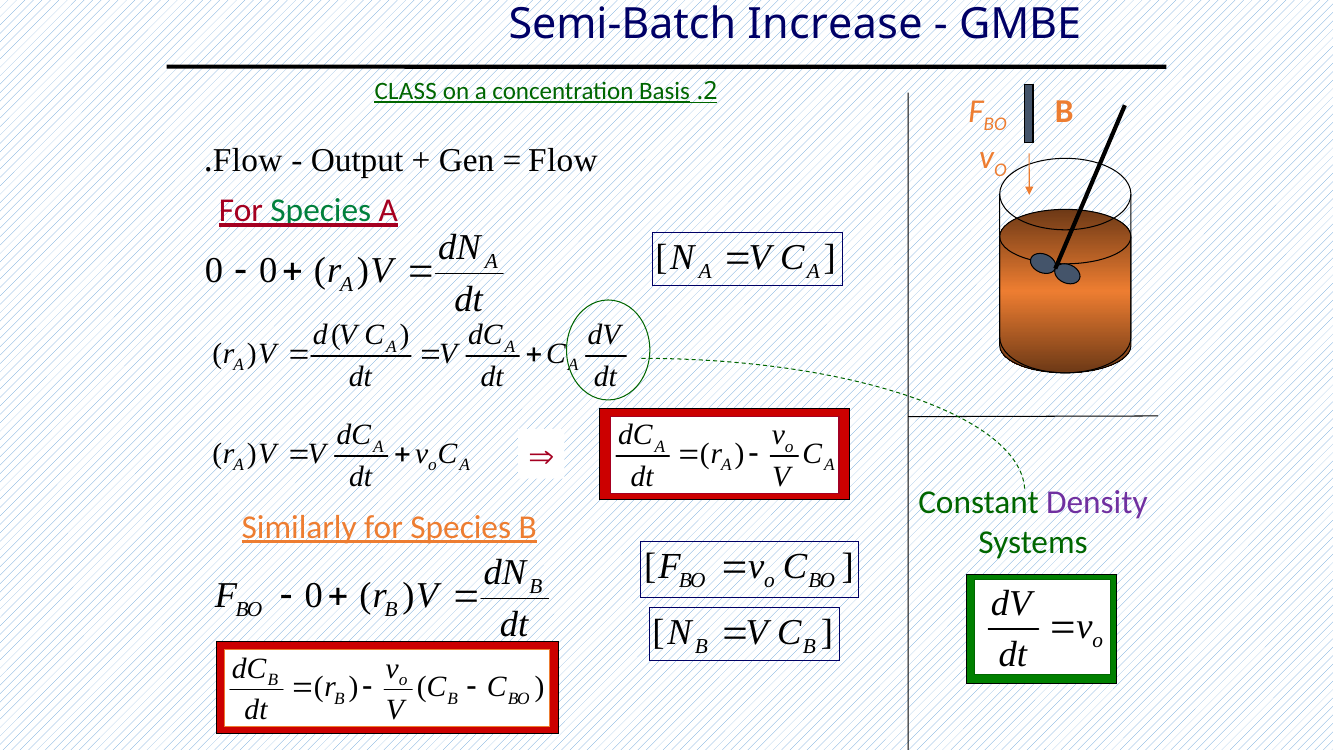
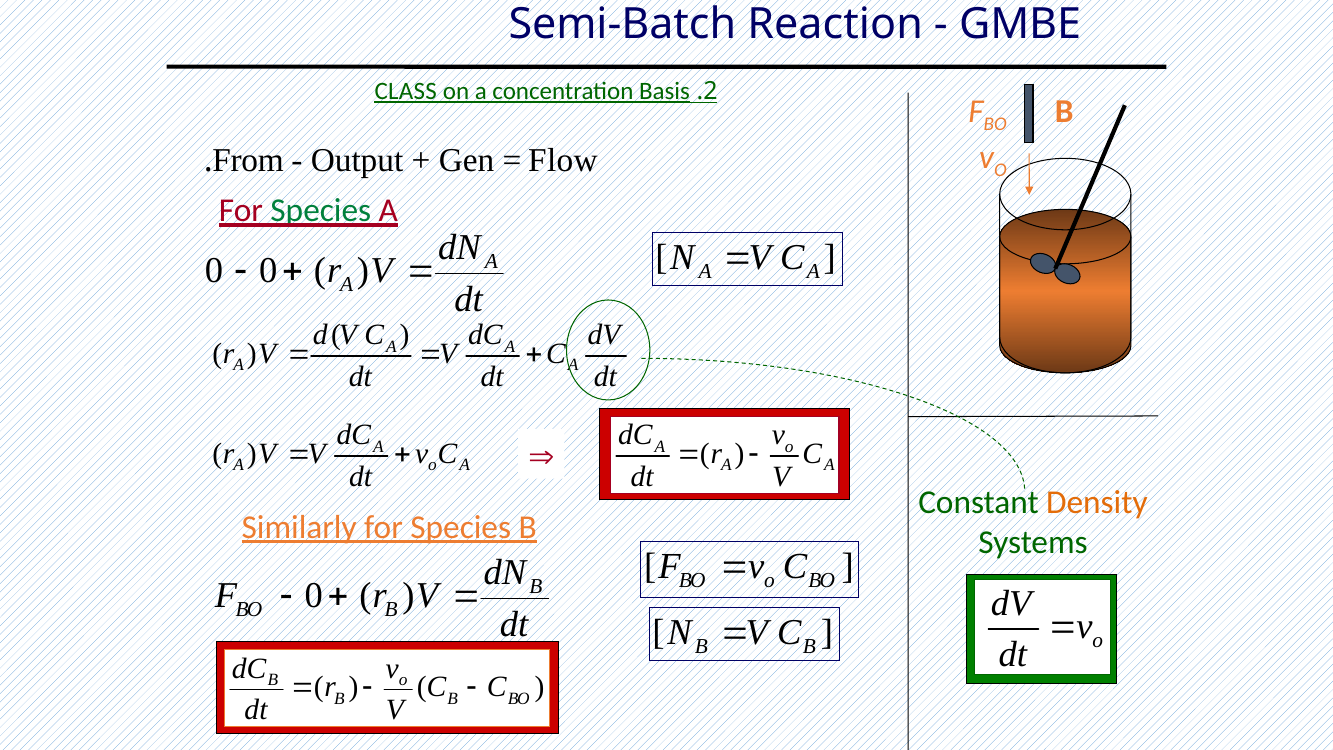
Increase: Increase -> Reaction (835, 24)
Flow: Flow -> From (248, 161)
Density colour: purple -> orange (1097, 502)
